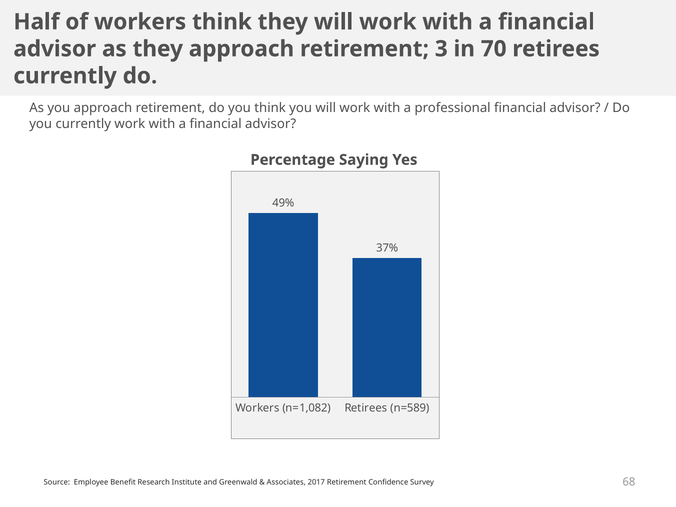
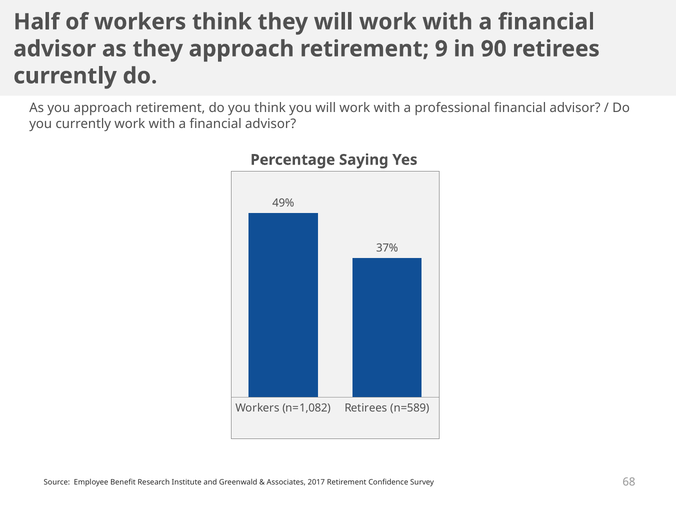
3: 3 -> 9 (441, 49)
70: 70 -> 90 (494, 49)
